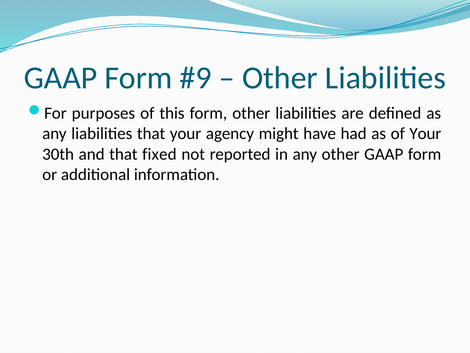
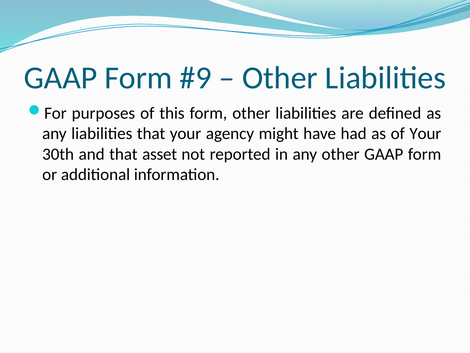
fixed: fixed -> asset (160, 154)
